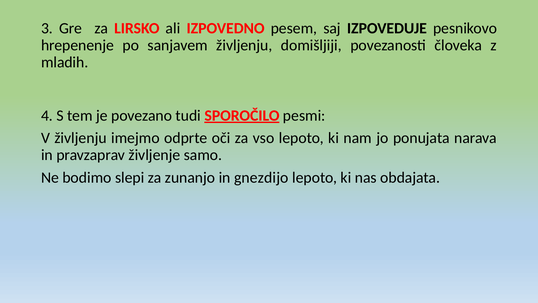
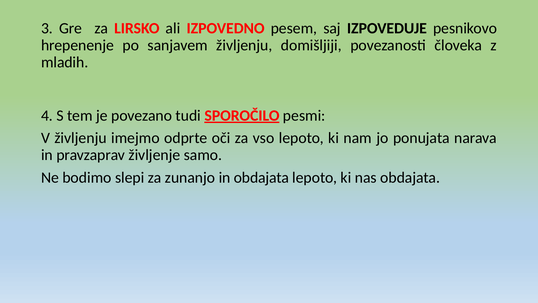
in gnezdijo: gnezdijo -> obdajata (261, 177)
